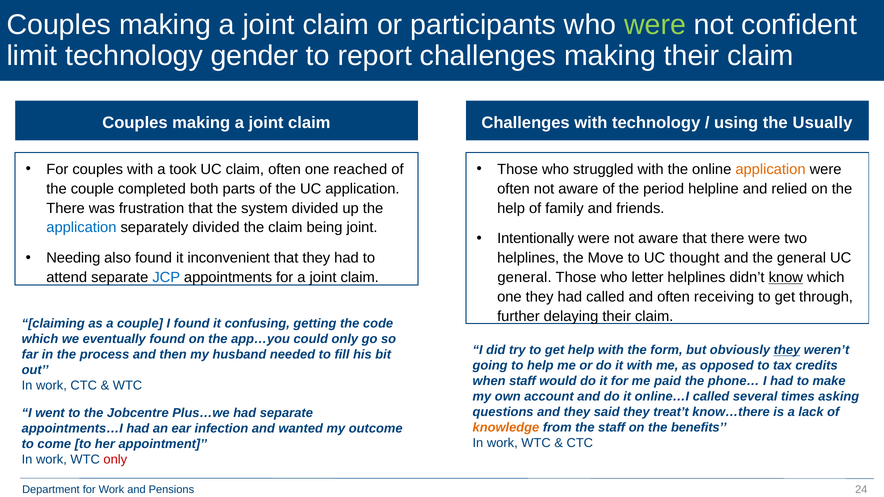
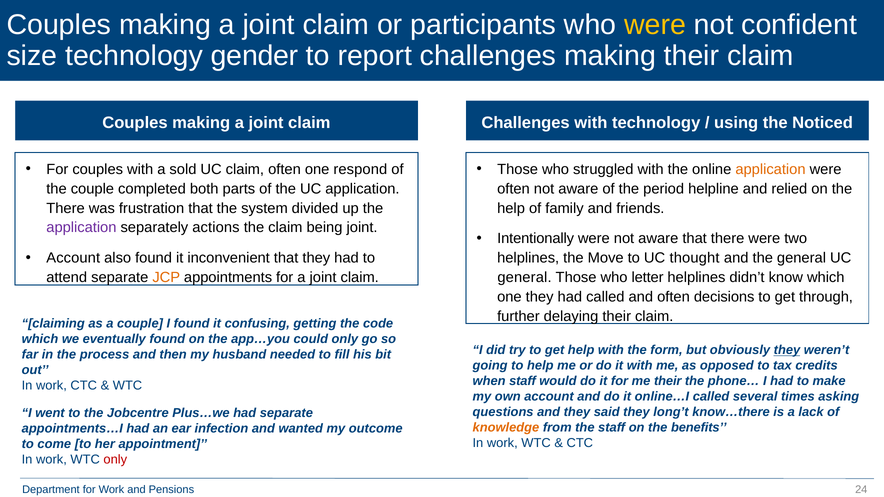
were colour: light green -> yellow (655, 25)
limit: limit -> size (32, 56)
Usually: Usually -> Noticed (823, 123)
took: took -> sold (183, 169)
reached: reached -> respond (360, 169)
application colour: blue -> purple (81, 228)
separately divided: divided -> actions (216, 228)
Needing: Needing -> Account (73, 258)
JCP colour: blue -> orange (166, 278)
know underline: present -> none (786, 278)
receiving: receiving -> decisions (724, 297)
me paid: paid -> their (668, 381)
treat’t: treat’t -> long’t (671, 412)
